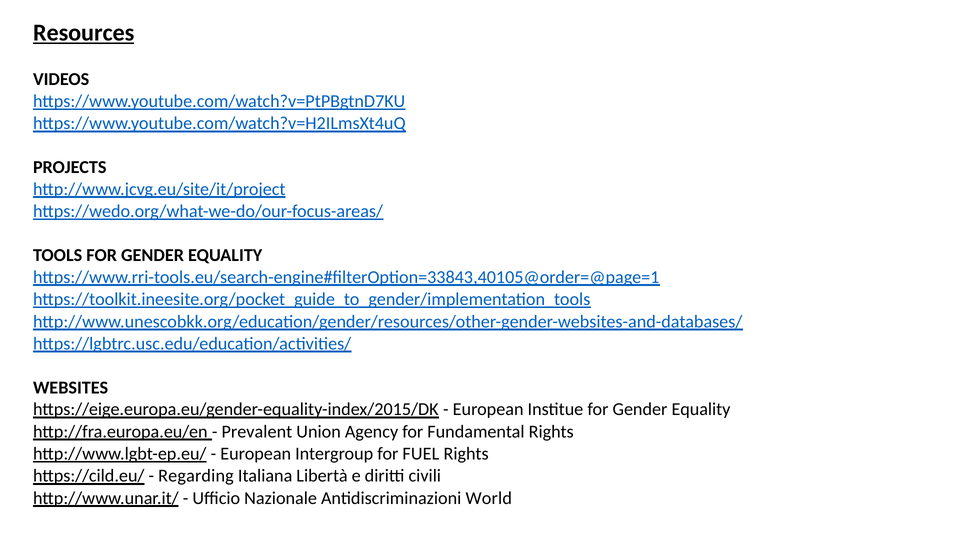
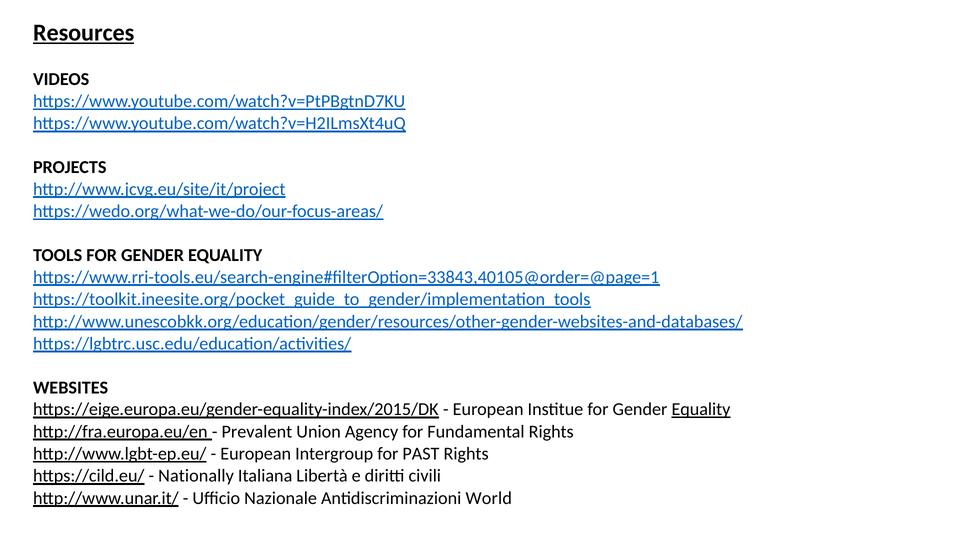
Equality underline: none -> present (701, 409)
FUEL: FUEL -> PAST (421, 453)
Regarding: Regarding -> Nationally (196, 476)
